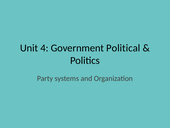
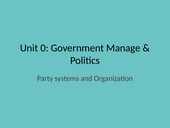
4: 4 -> 0 (44, 48)
Political: Political -> Manage (123, 48)
